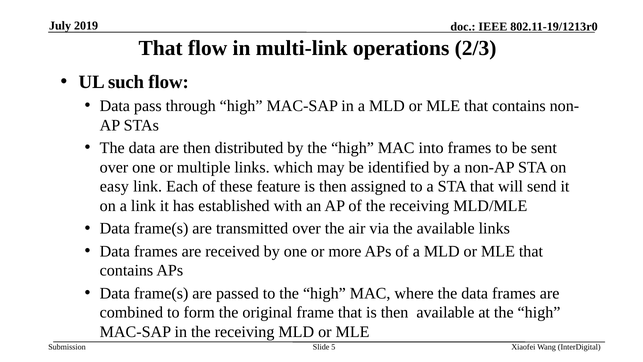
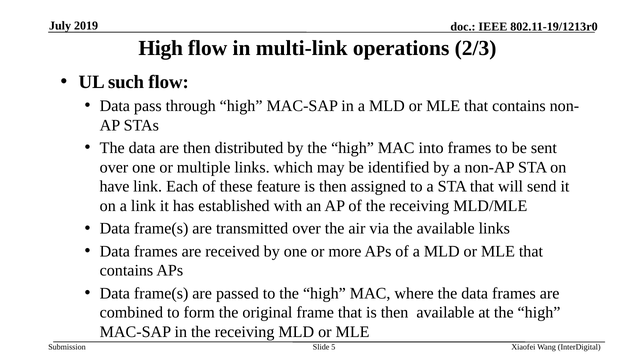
That: That -> High (161, 48)
easy: easy -> have (114, 186)
